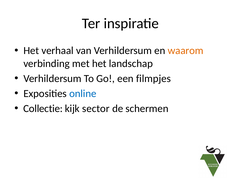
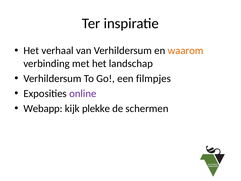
online colour: blue -> purple (83, 93)
Collectie: Collectie -> Webapp (43, 108)
sector: sector -> plekke (96, 108)
